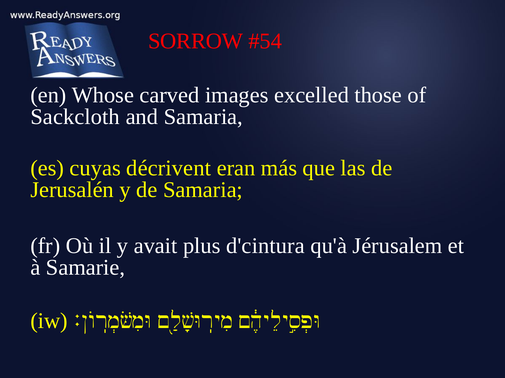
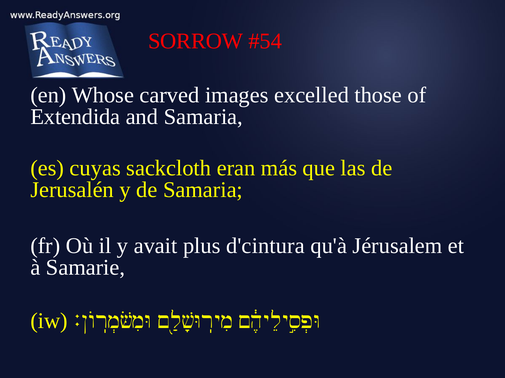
Sackcloth: Sackcloth -> Extendida (75, 117)
décrivent: décrivent -> sackcloth (169, 169)
